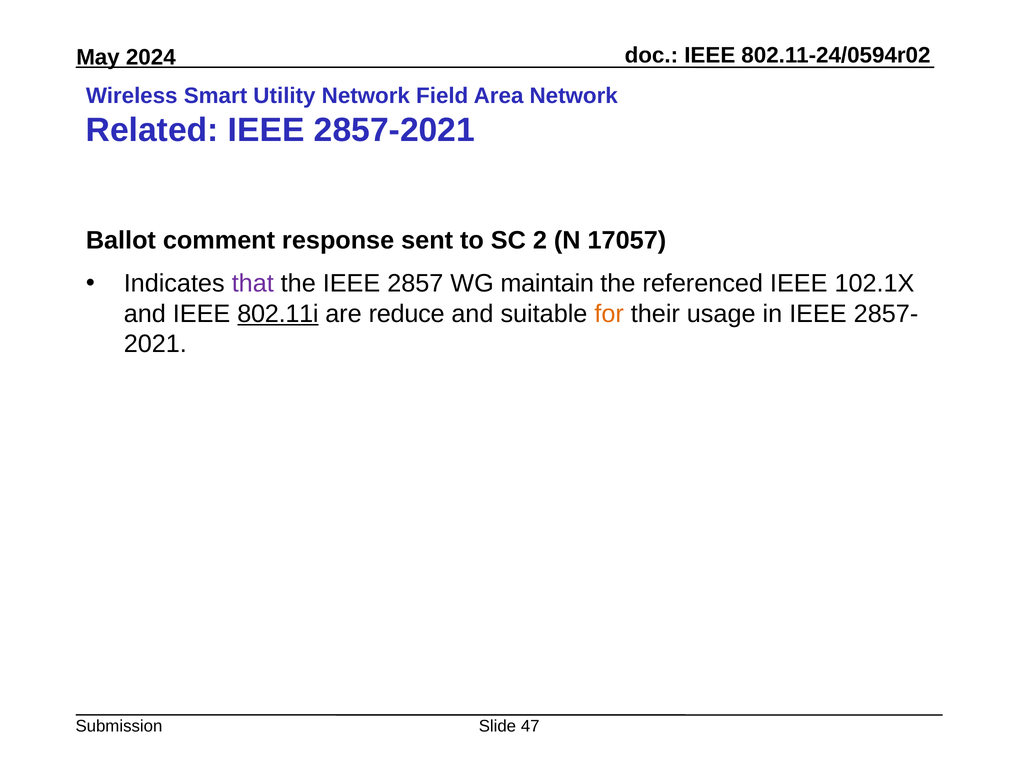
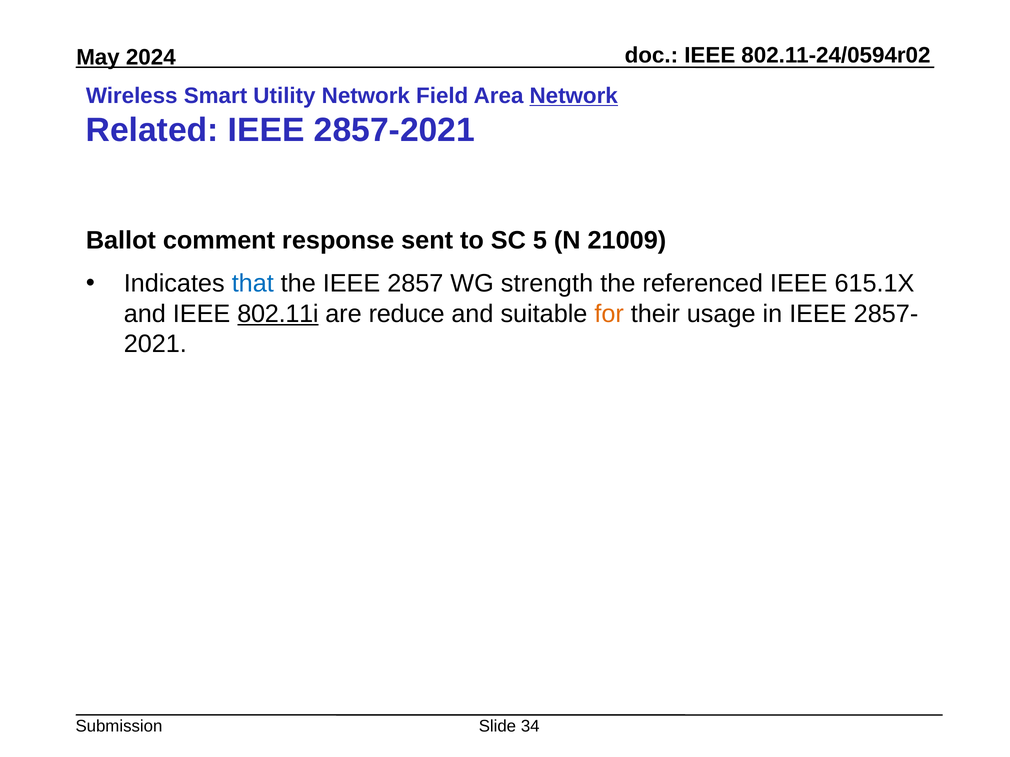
Network underline: none -> present (574, 96)
2: 2 -> 5 (540, 241)
17057: 17057 -> 21009 (627, 241)
that colour: purple -> blue (253, 284)
maintain: maintain -> strength (547, 284)
102.1X: 102.1X -> 615.1X (874, 284)
47: 47 -> 34 (530, 726)
